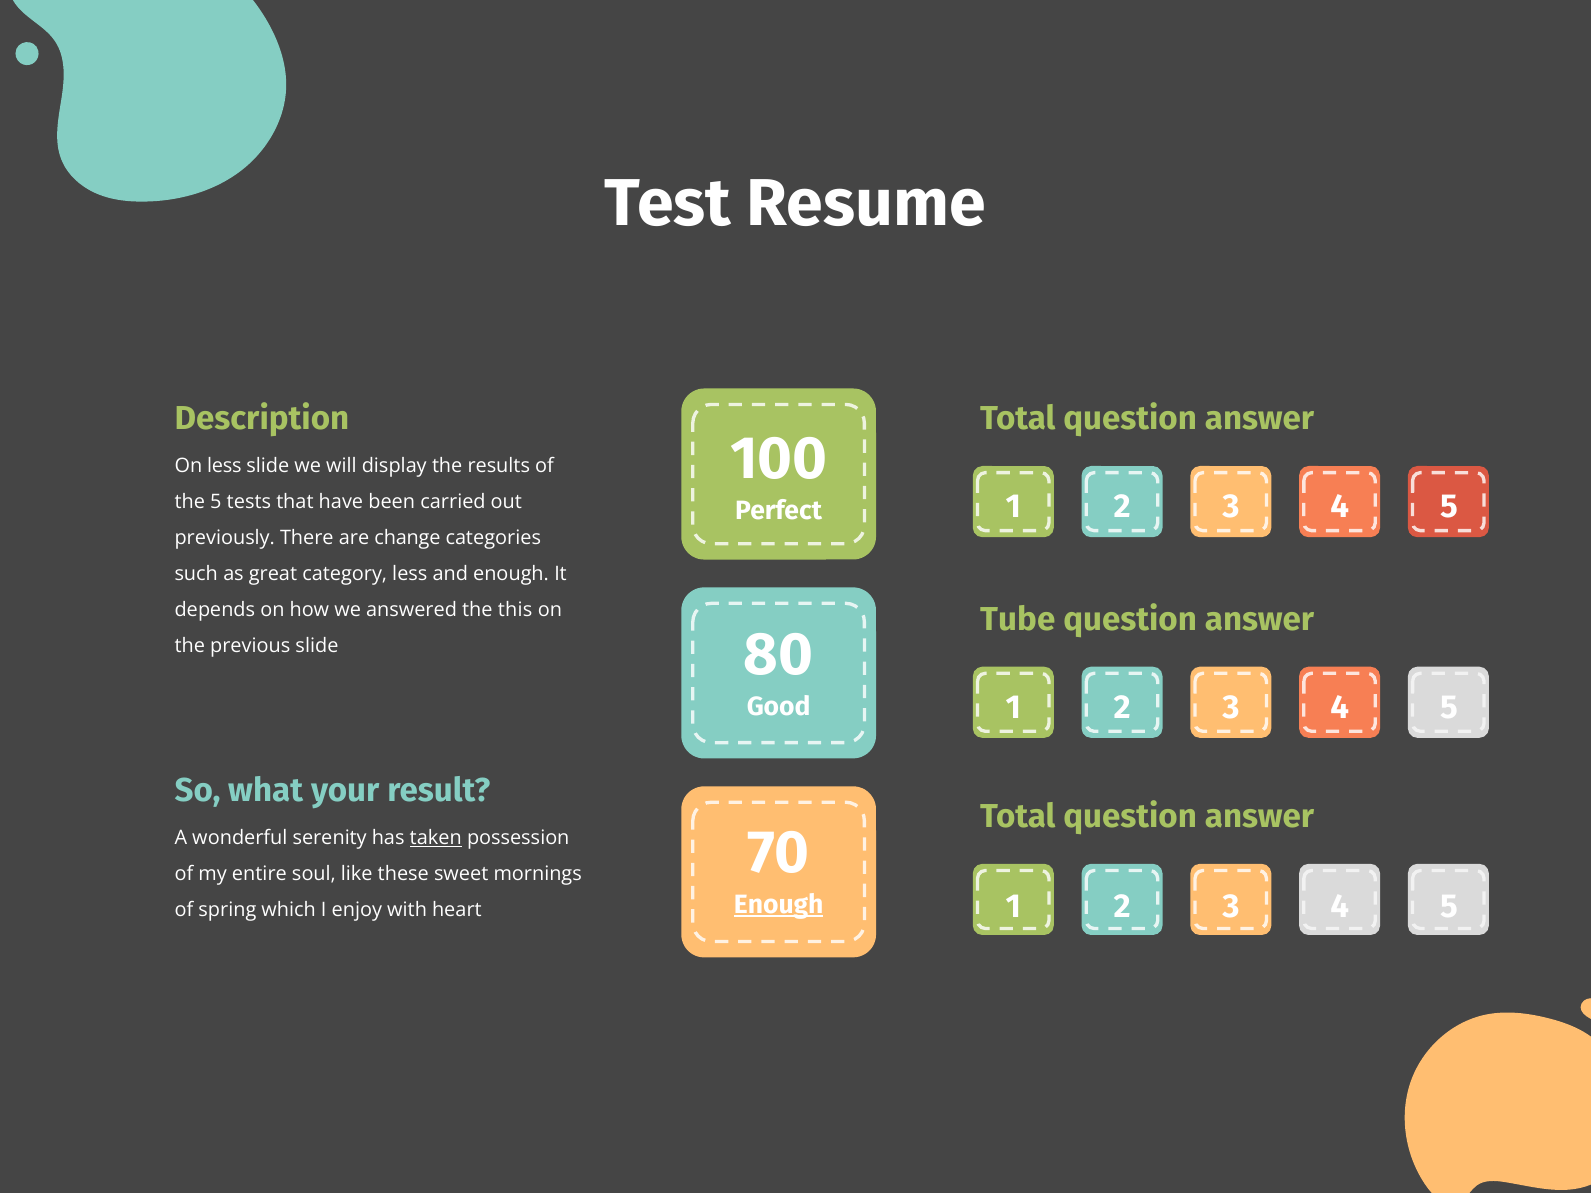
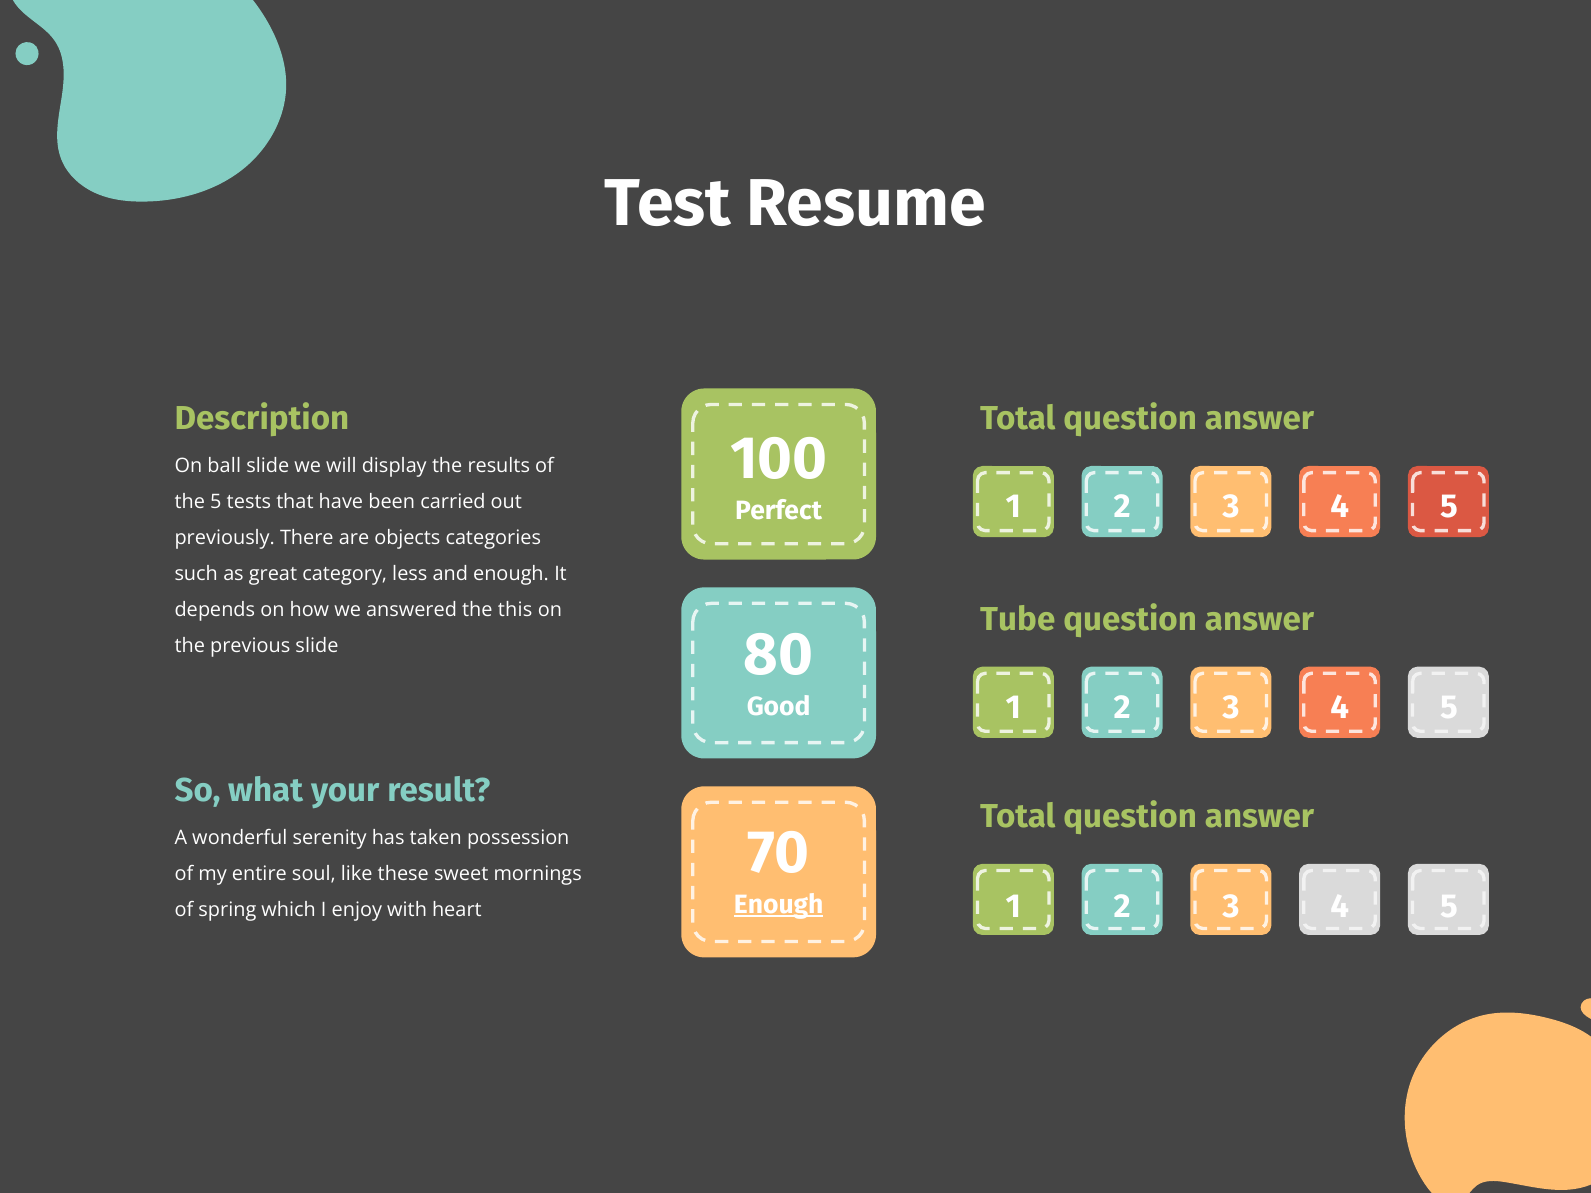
On less: less -> ball (224, 466)
change: change -> objects (407, 538)
taken underline: present -> none (436, 838)
